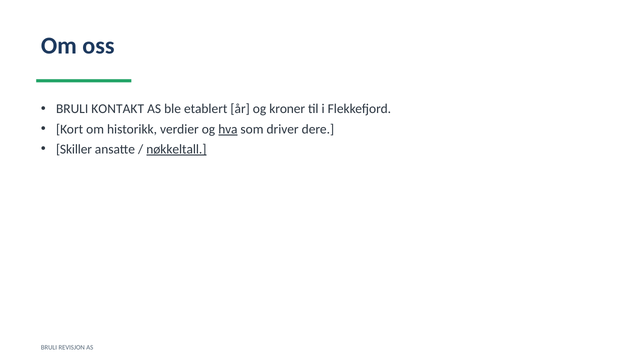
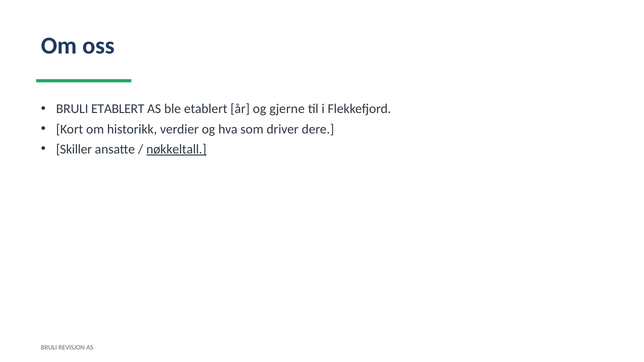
BRULI KONTAKT: KONTAKT -> ETABLERT (118, 109)
kroner: kroner -> gjerne (287, 109)
hva underline: present -> none (228, 129)
